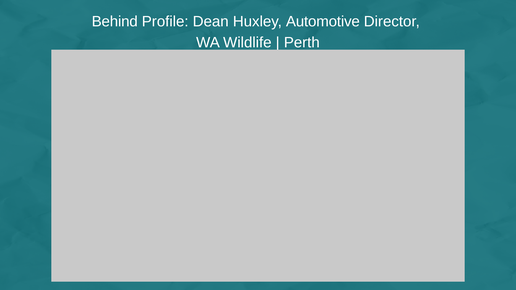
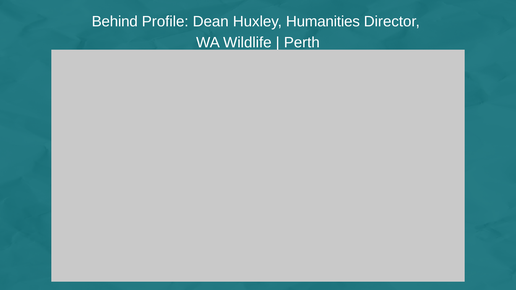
Automotive: Automotive -> Humanities (323, 21)
